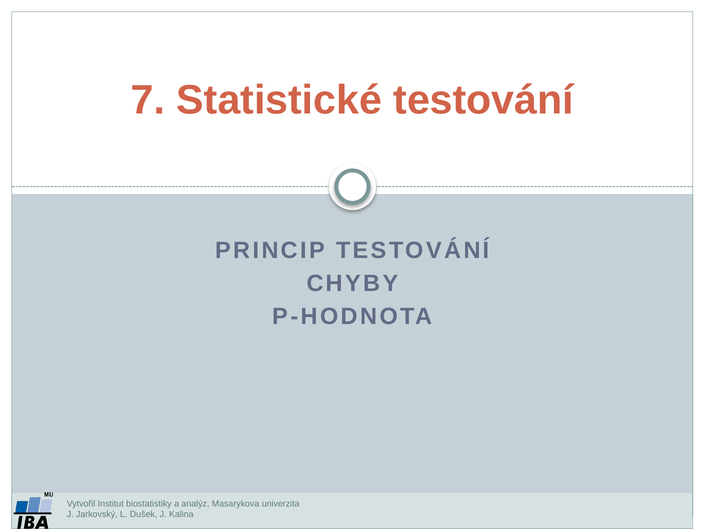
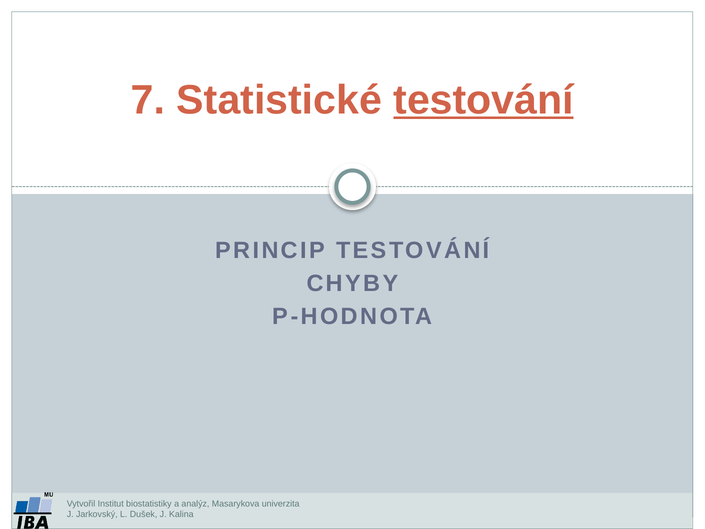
testování underline: none -> present (483, 100)
